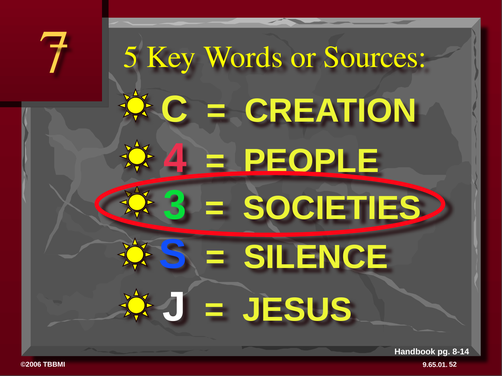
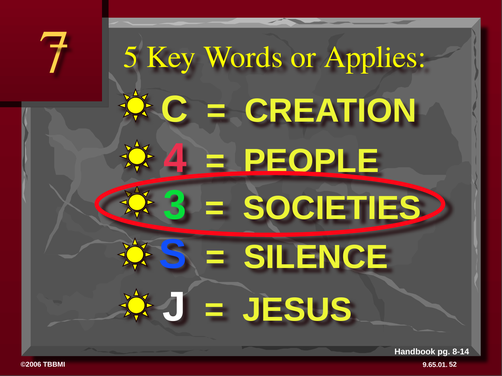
Sources: Sources -> Applies (375, 57)
